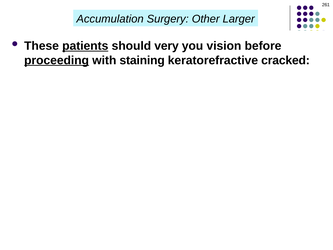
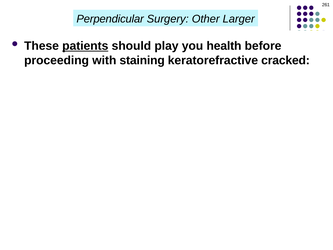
Accumulation: Accumulation -> Perpendicular (110, 19)
very: very -> play (166, 46)
vision: vision -> health (224, 46)
proceeding underline: present -> none (57, 60)
